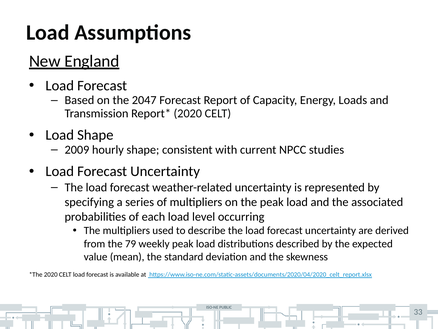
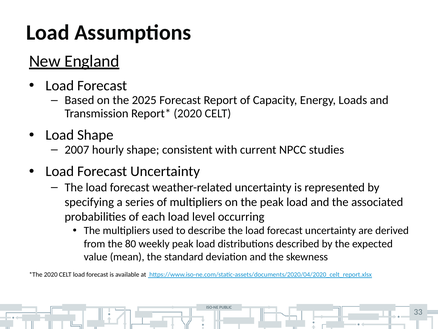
2047: 2047 -> 2025 (144, 100)
2009: 2009 -> 2007 (77, 149)
79: 79 -> 80 (131, 243)
